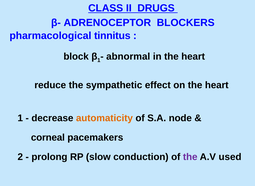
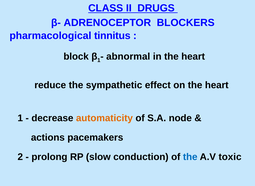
corneal: corneal -> actions (48, 137)
the colour: purple -> blue (190, 156)
used: used -> toxic (230, 156)
